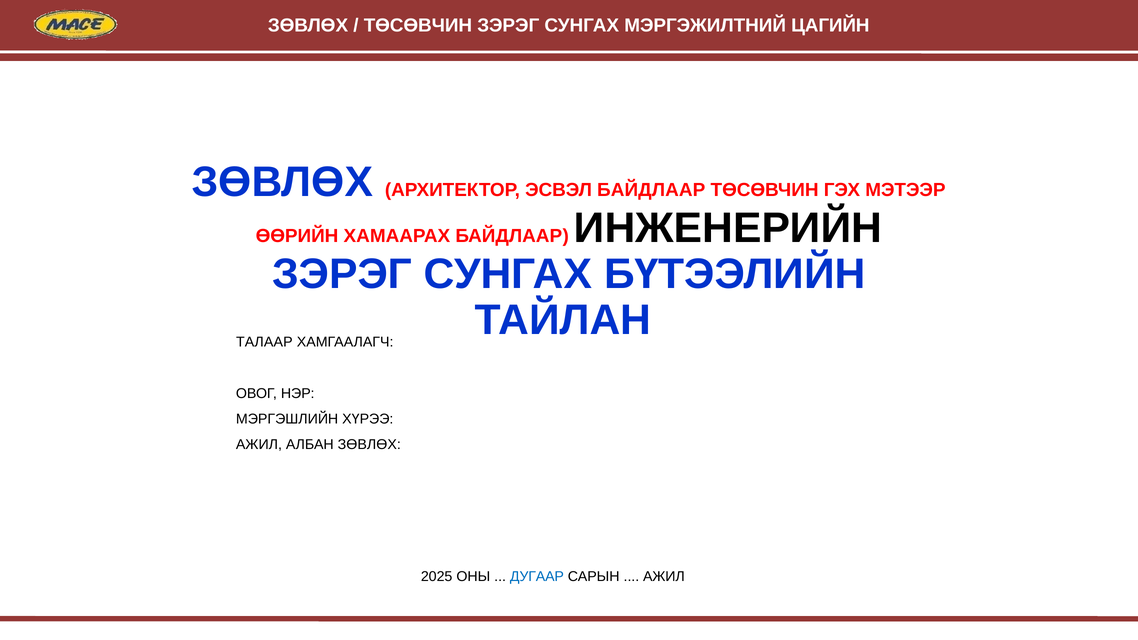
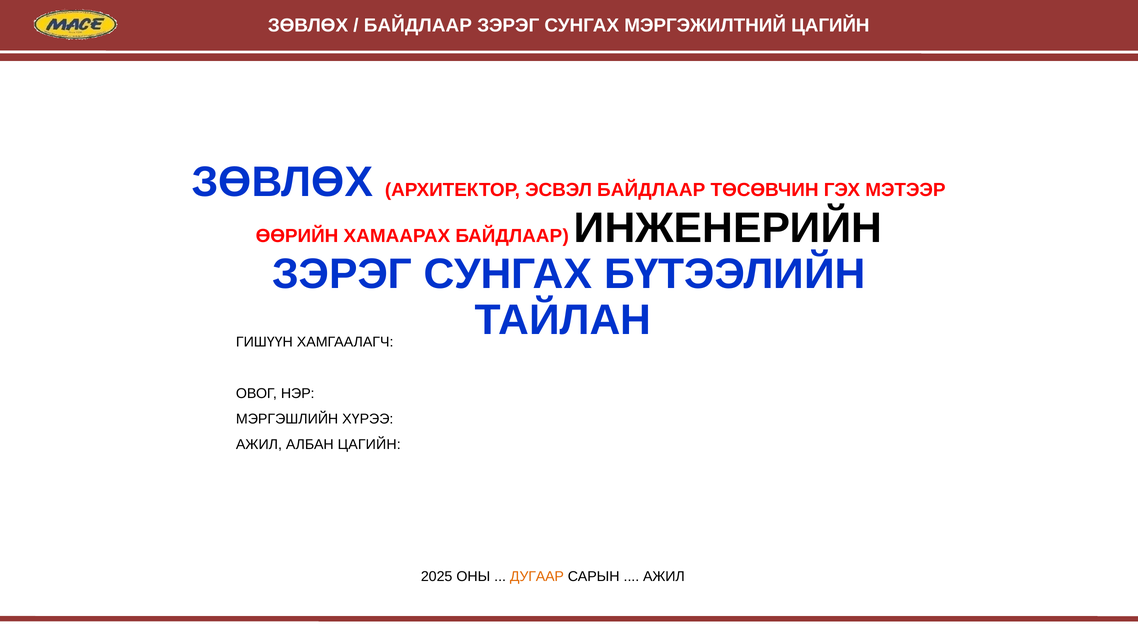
ТӨСӨВЧИН: ТӨСӨВЧИН -> БАЙДЛААР (418, 26)
ТАЛААР: ТАЛААР -> ГИШҮҮН (264, 342)
АЛБАН ЗӨВЛӨХ: ЗӨВЛӨХ -> ЦАГИЙН (369, 445)
ДУГААР colour: blue -> orange (537, 577)
